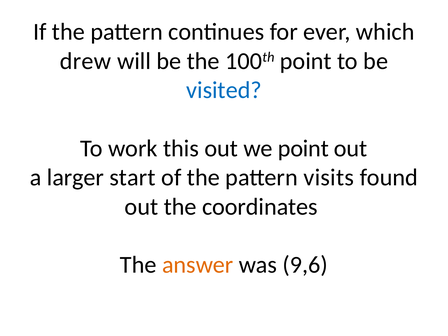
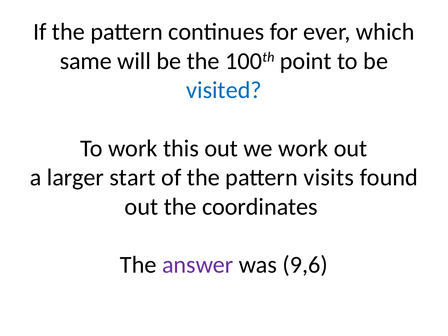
drew: drew -> same (86, 61)
we point: point -> work (303, 148)
answer colour: orange -> purple (198, 265)
